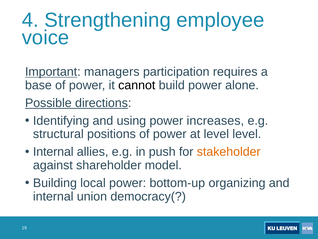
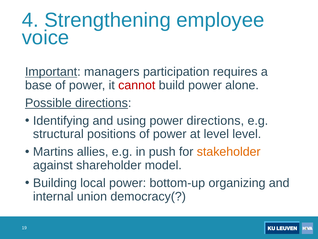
cannot colour: black -> red (137, 85)
power increases: increases -> directions (215, 121)
Internal: Internal -> Martins (53, 152)
